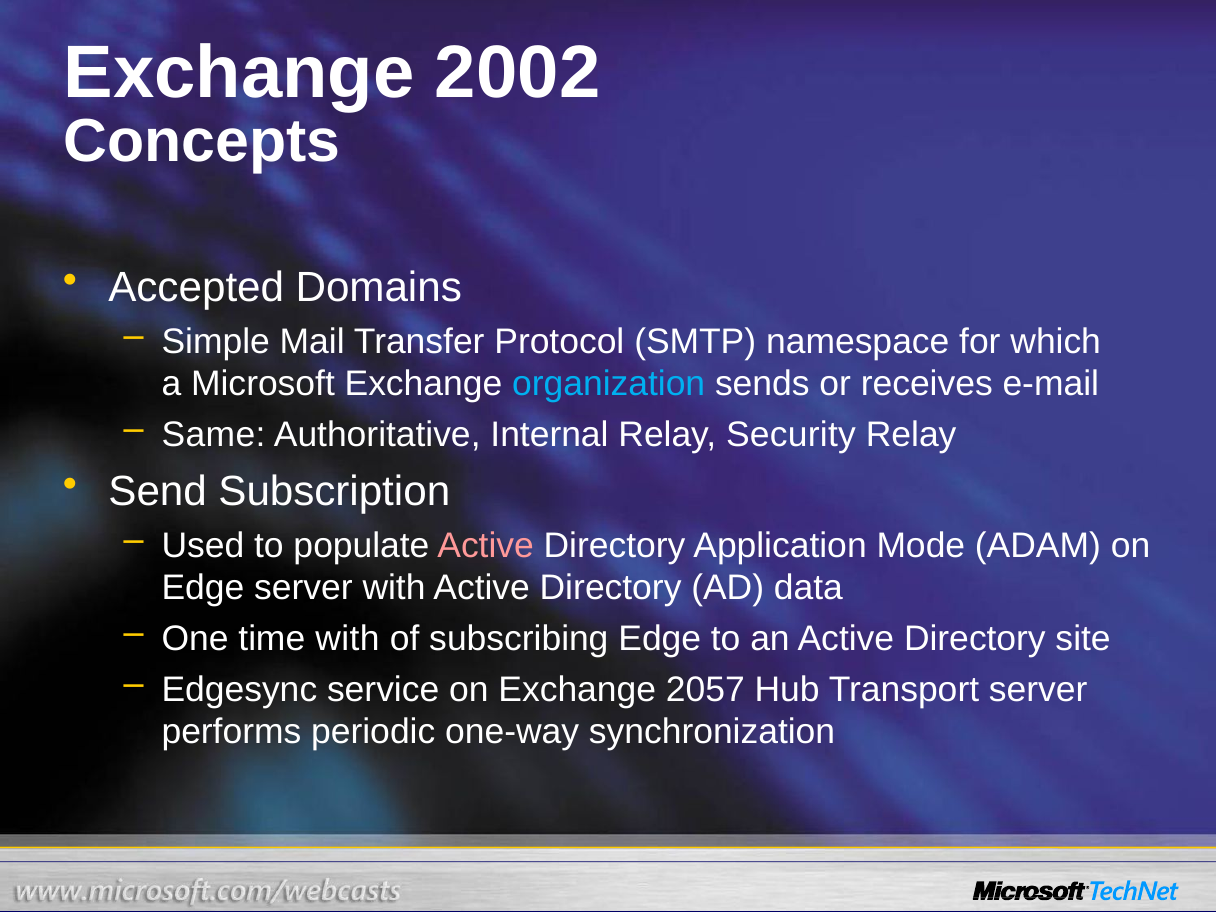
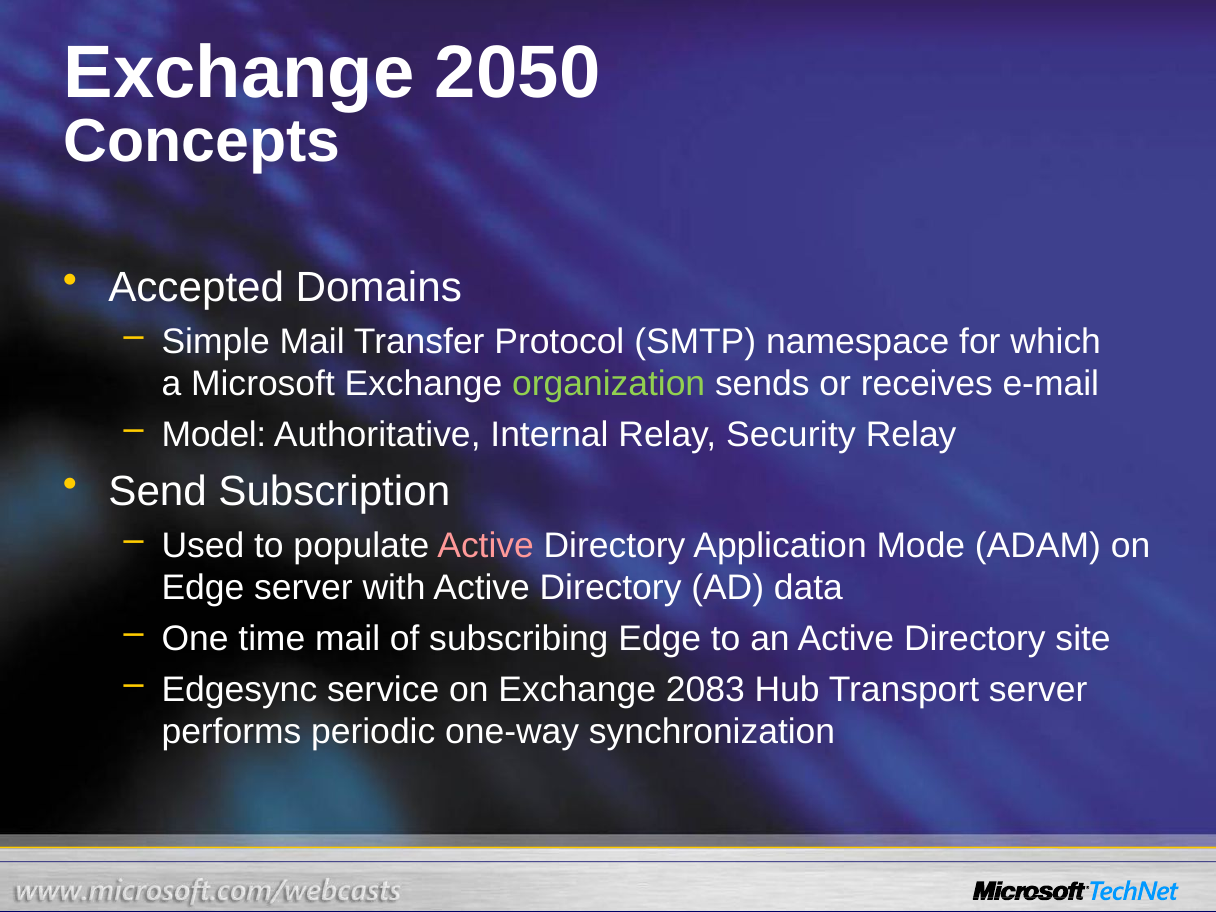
2002: 2002 -> 2050 (518, 73)
organization colour: light blue -> light green (609, 384)
Same: Same -> Model (214, 435)
time with: with -> mail (348, 639)
2057: 2057 -> 2083 (705, 690)
